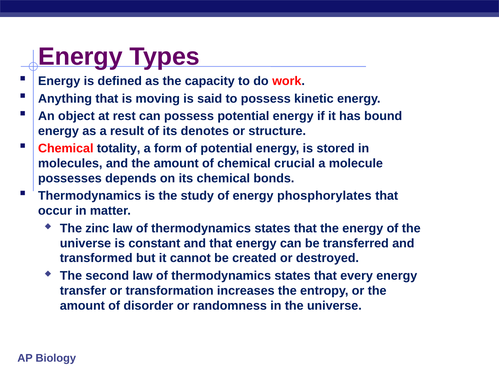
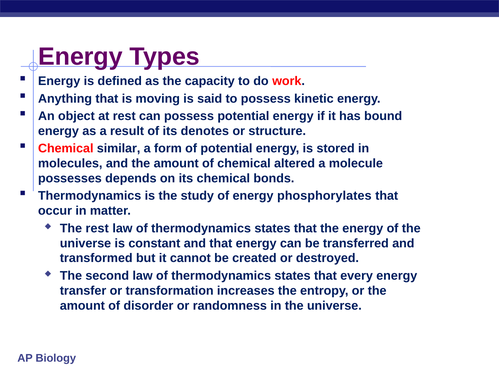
totality: totality -> similar (119, 149)
crucial: crucial -> altered (295, 164)
The zinc: zinc -> rest (97, 228)
